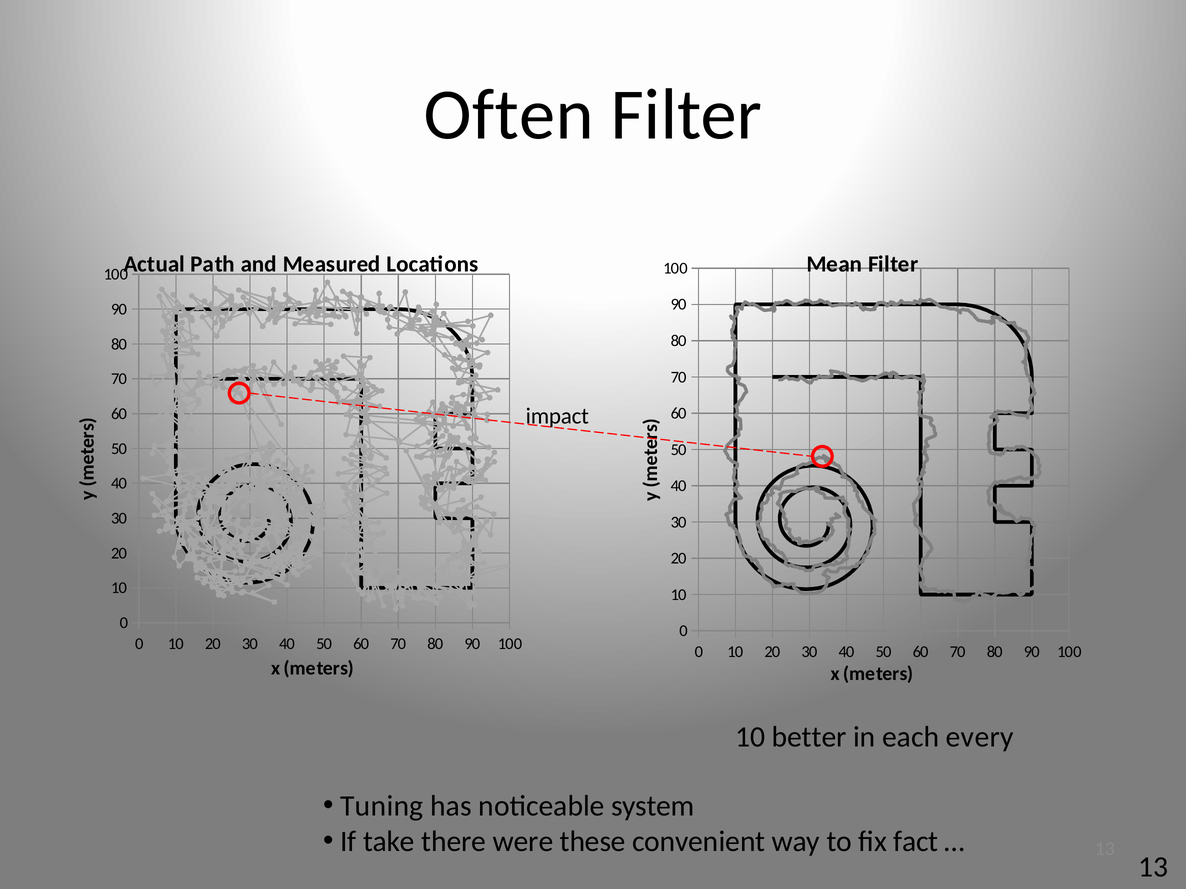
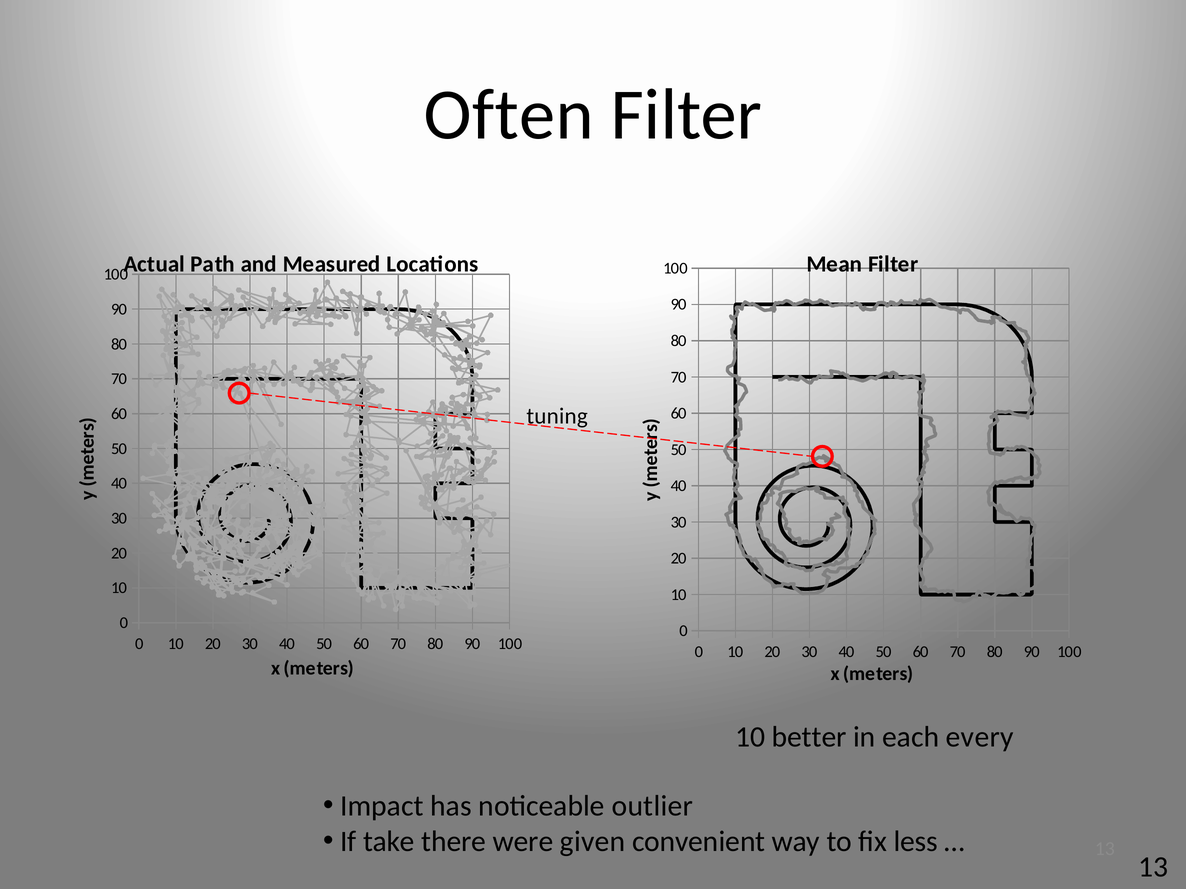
impact: impact -> tuning (557, 416)
Tuning: Tuning -> Impact (382, 806)
system: system -> outlier (652, 806)
these: these -> given (593, 842)
fact: fact -> less (916, 842)
